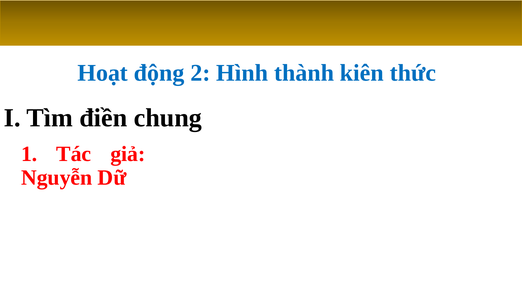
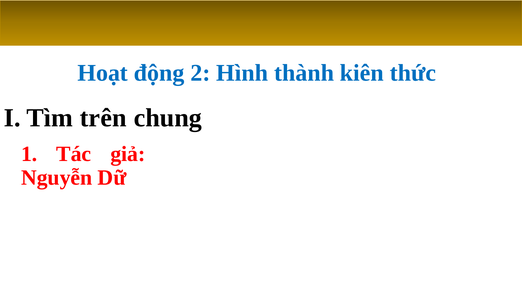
điền: điền -> trên (103, 118)
